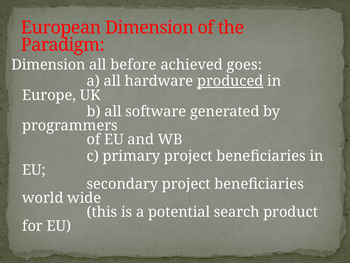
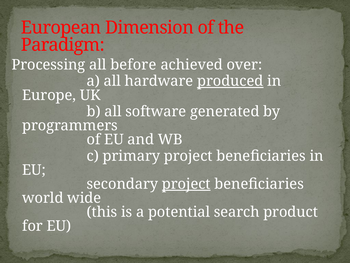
Dimension: Dimension -> Processing (49, 65)
goes: goes -> over (244, 65)
project underline: none -> present (186, 184)
